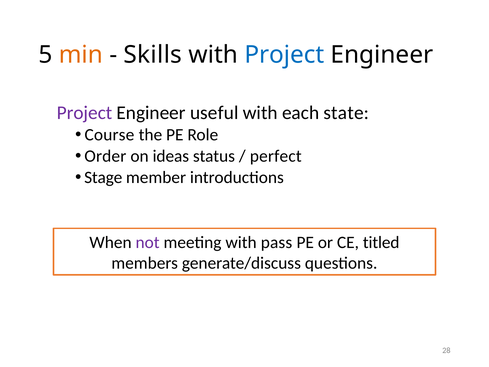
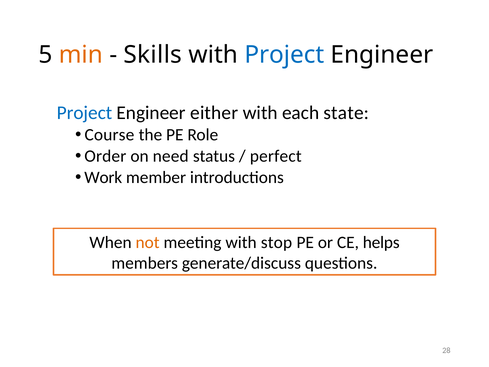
Project colour: purple -> blue (85, 113)
useful: useful -> either (214, 113)
ideas: ideas -> need (171, 156)
Stage: Stage -> Work (103, 177)
not colour: purple -> orange (148, 242)
pass: pass -> stop (276, 242)
titled: titled -> helps (381, 242)
